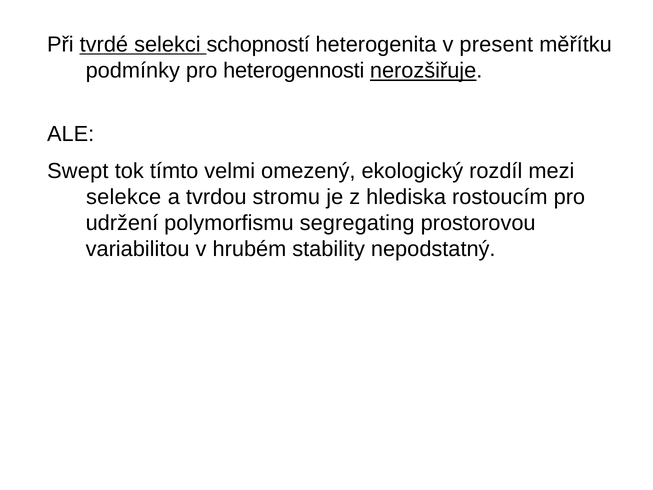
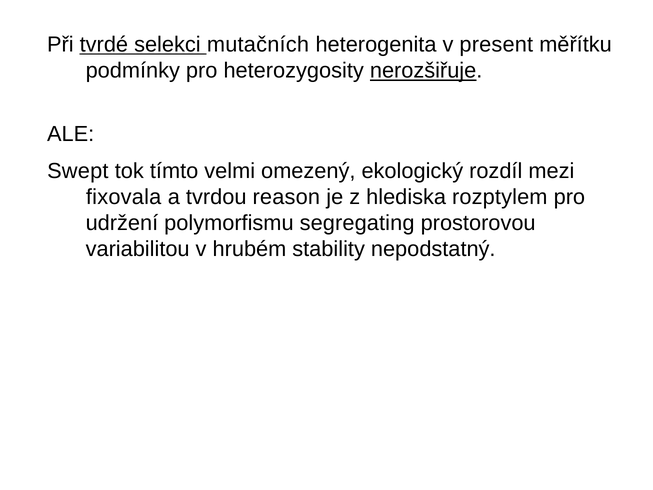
schopností: schopností -> mutačních (258, 45)
heterogennosti: heterogennosti -> heterozygosity (294, 71)
selekce: selekce -> fixovala (124, 197)
stromu: stromu -> reason (286, 197)
rostoucím: rostoucím -> rozptylem (500, 197)
